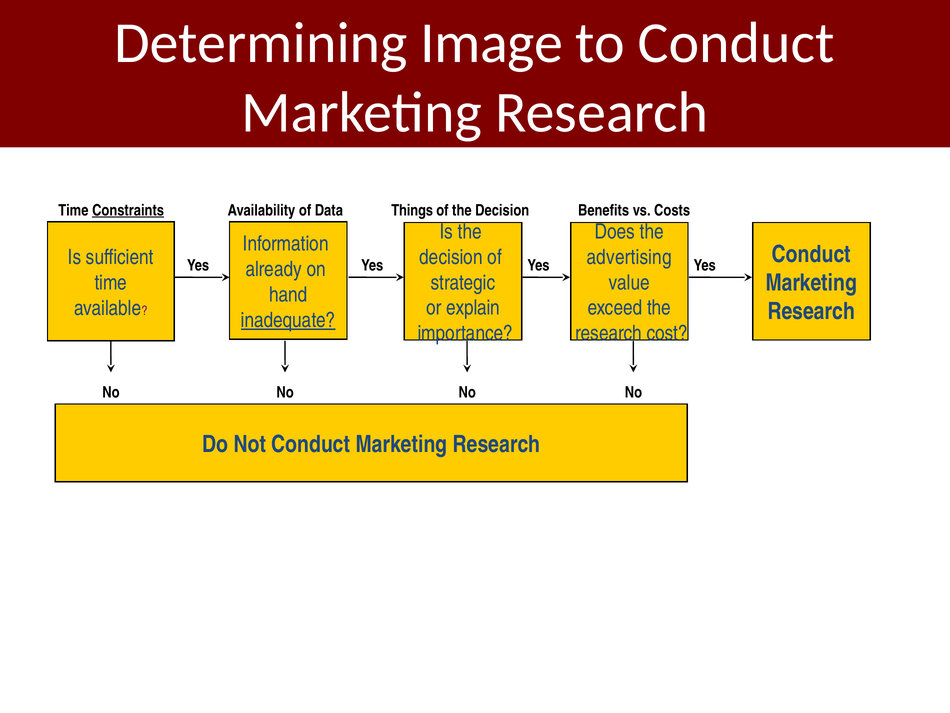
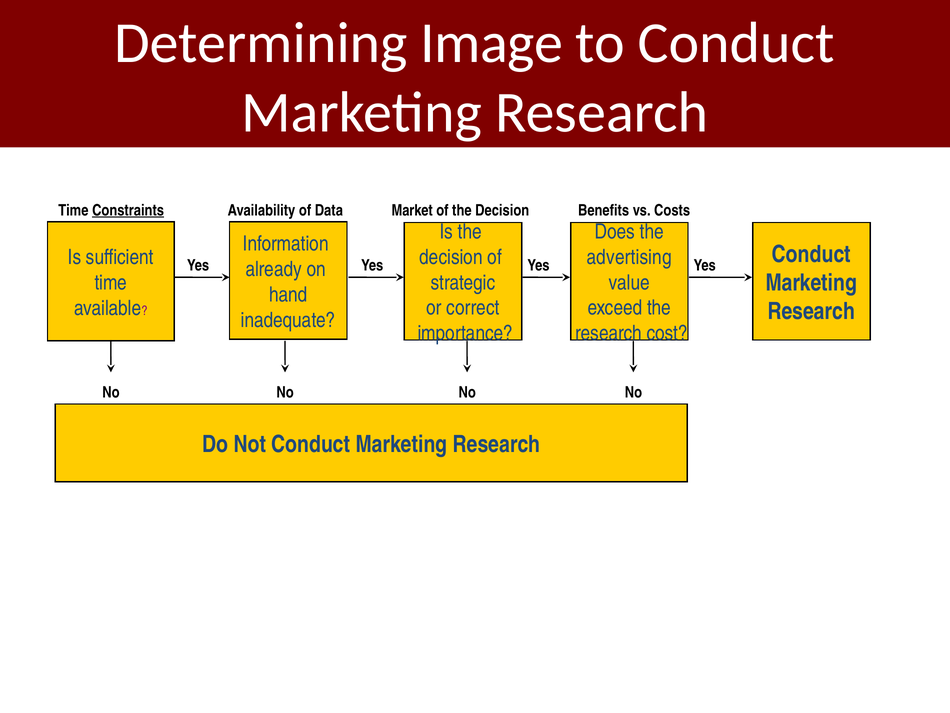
Things: Things -> Market (412, 210)
explain: explain -> correct (473, 308)
inadequate underline: present -> none (288, 320)
